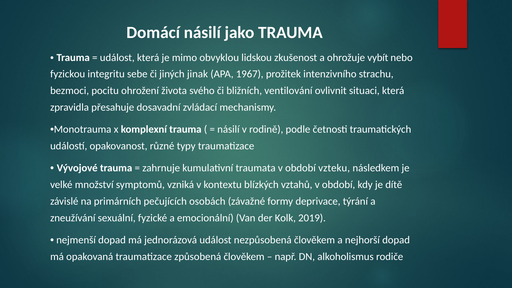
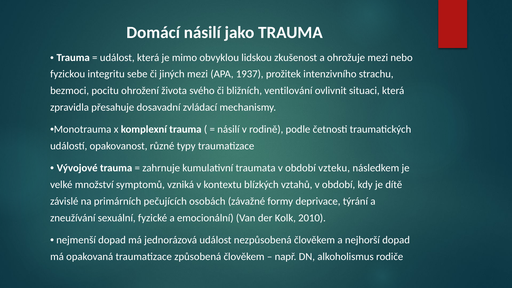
ohrožuje vybít: vybít -> mezi (378, 57)
jiných jinak: jinak -> mezi (197, 74)
1967: 1967 -> 1937 (250, 74)
2019: 2019 -> 2010 (312, 218)
